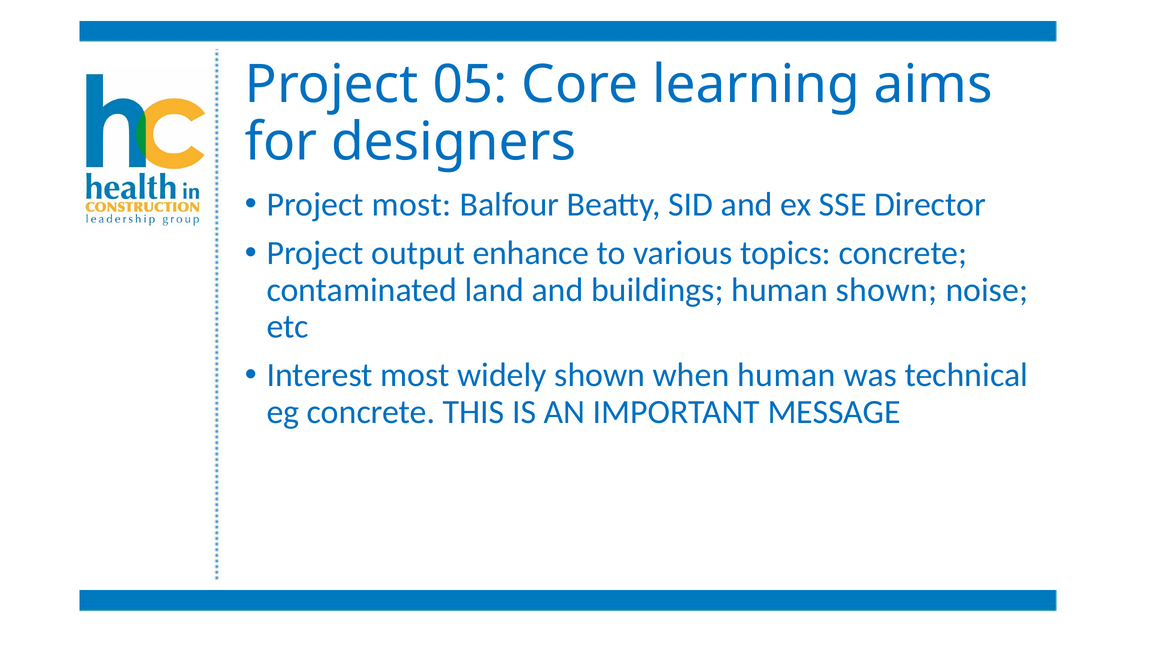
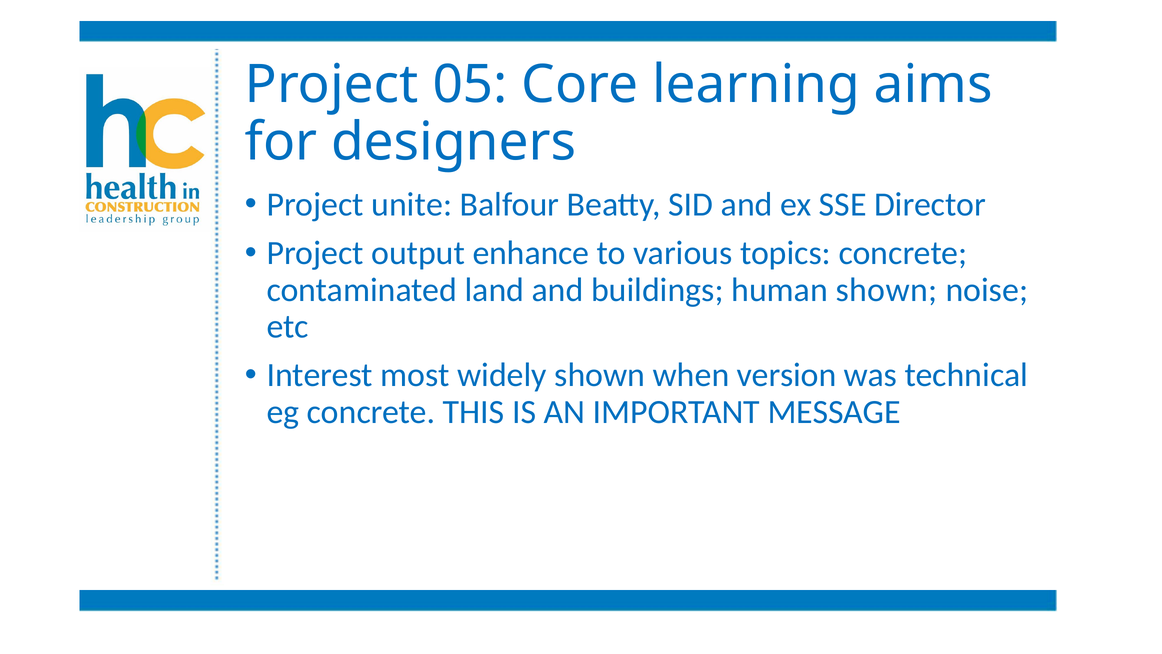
Project most: most -> unite (412, 204)
when human: human -> version (787, 375)
